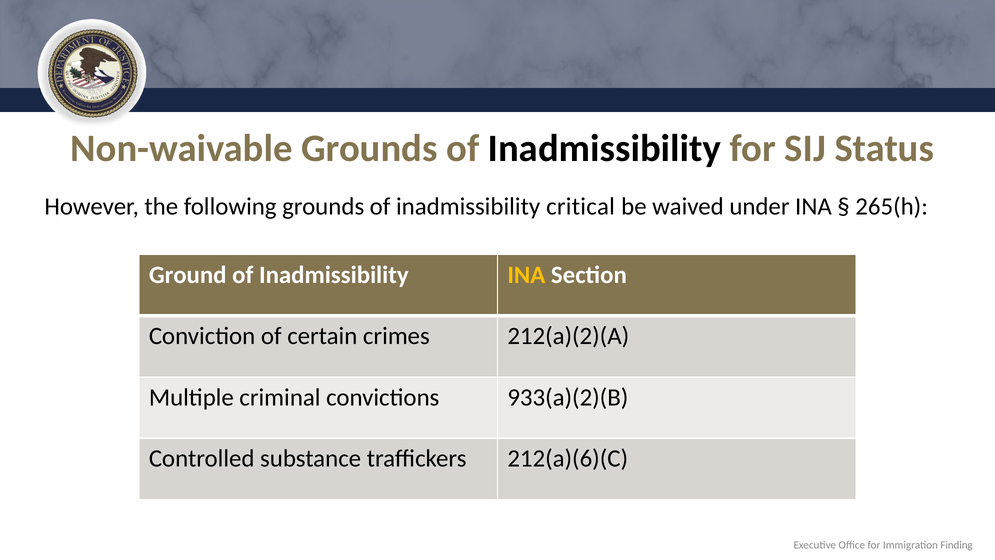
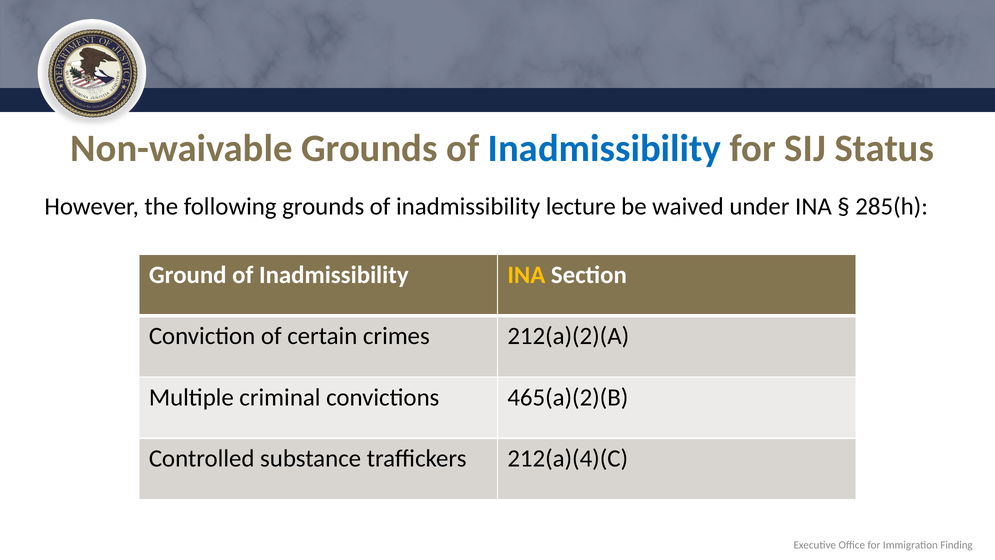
Inadmissibility colour: black -> blue (604, 149)
critical: critical -> lecture (581, 206)
265(h: 265(h -> 285(h (892, 206)
933(a)(2)(B: 933(a)(2)(B -> 465(a)(2)(B (568, 397)
212(a)(6)(C: 212(a)(6)(C -> 212(a)(4)(C (568, 458)
